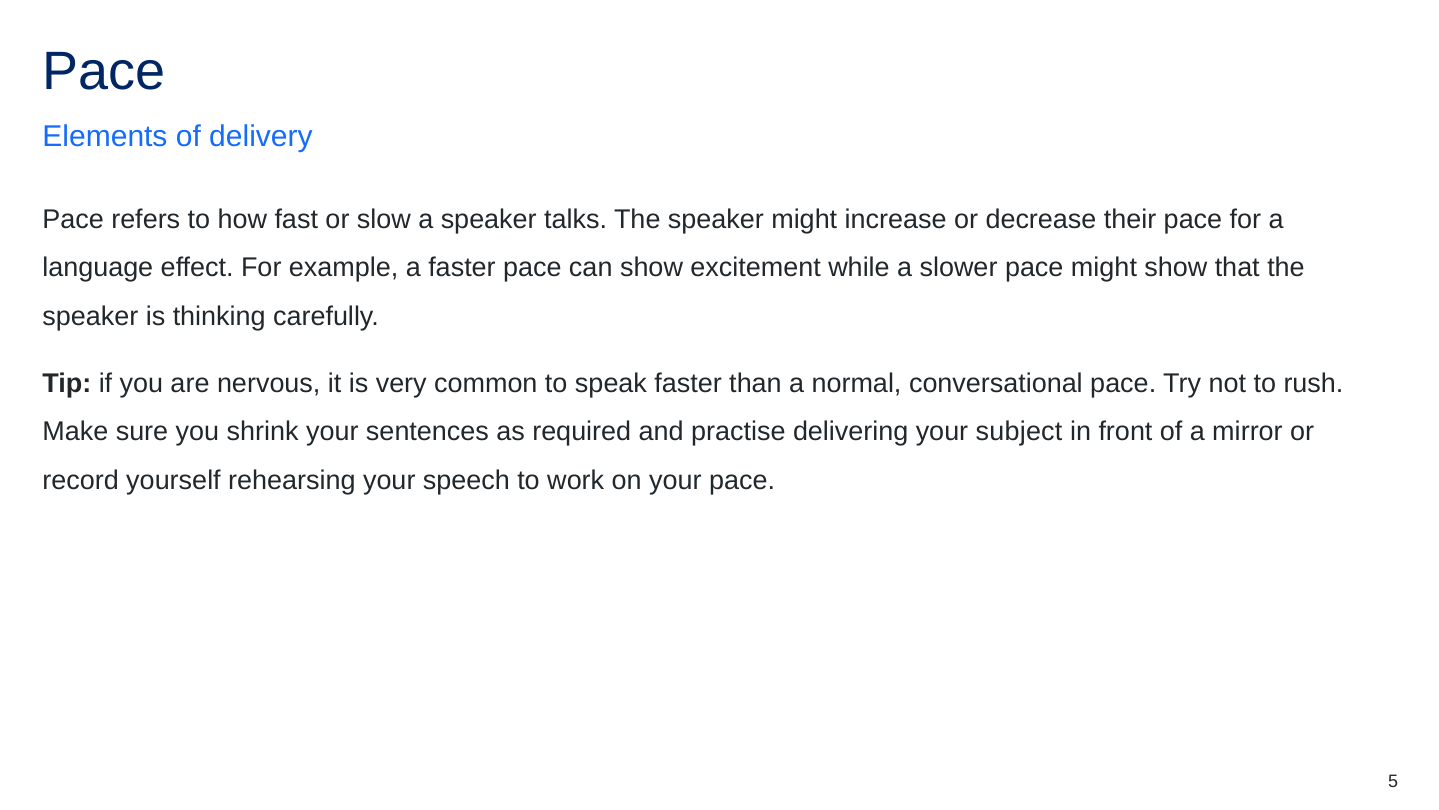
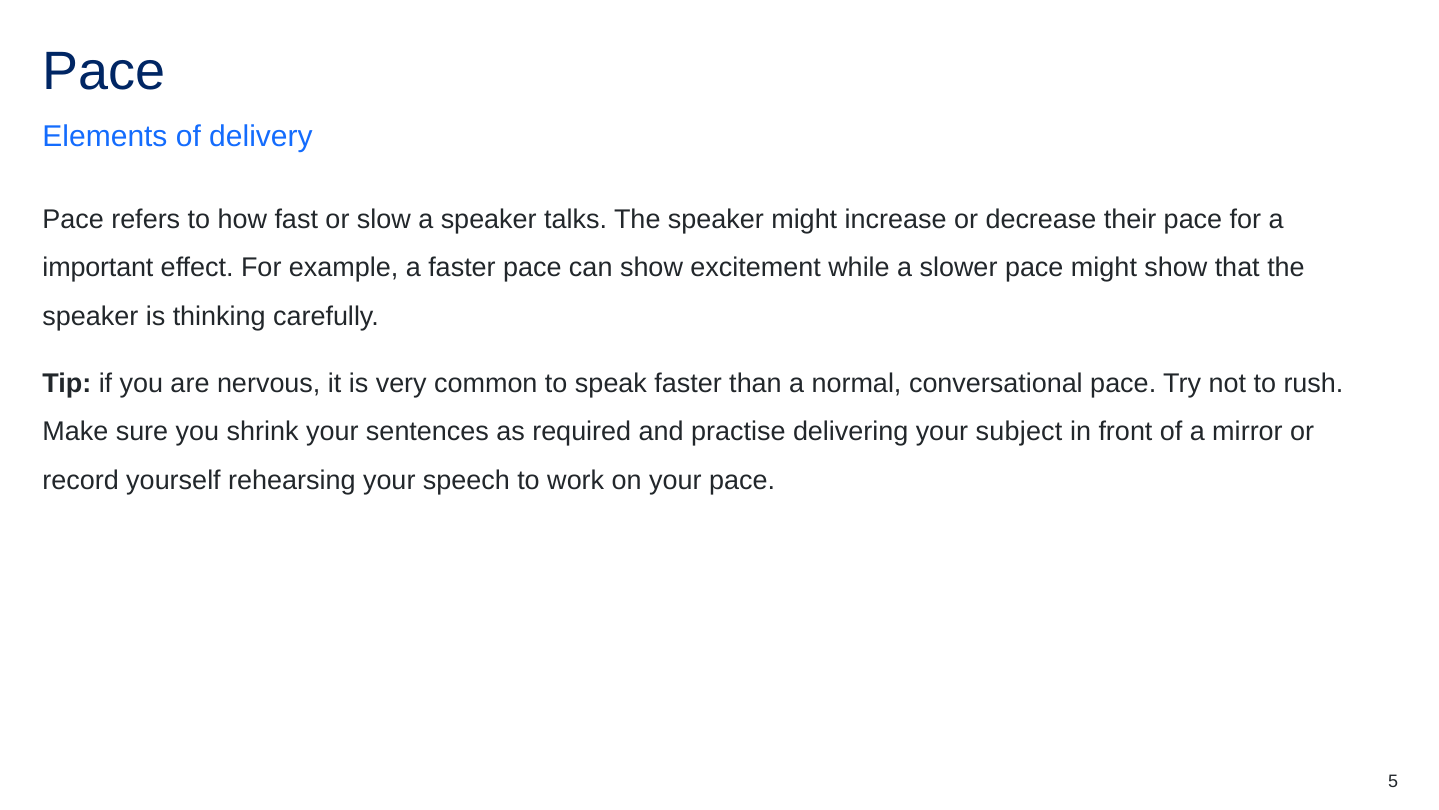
language: language -> important (98, 268)
